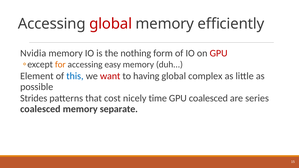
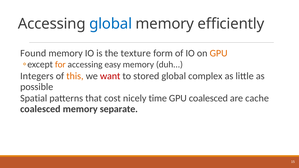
global colour: red -> blue (111, 24)
Nvidia: Nvidia -> Found (33, 53)
nothing: nothing -> texture (136, 53)
GPU colour: red -> orange (219, 53)
Element: Element -> Integers (37, 76)
this colour: blue -> orange (75, 76)
having: having -> stored (146, 76)
Strides: Strides -> Spatial (34, 98)
series: series -> cache (257, 98)
